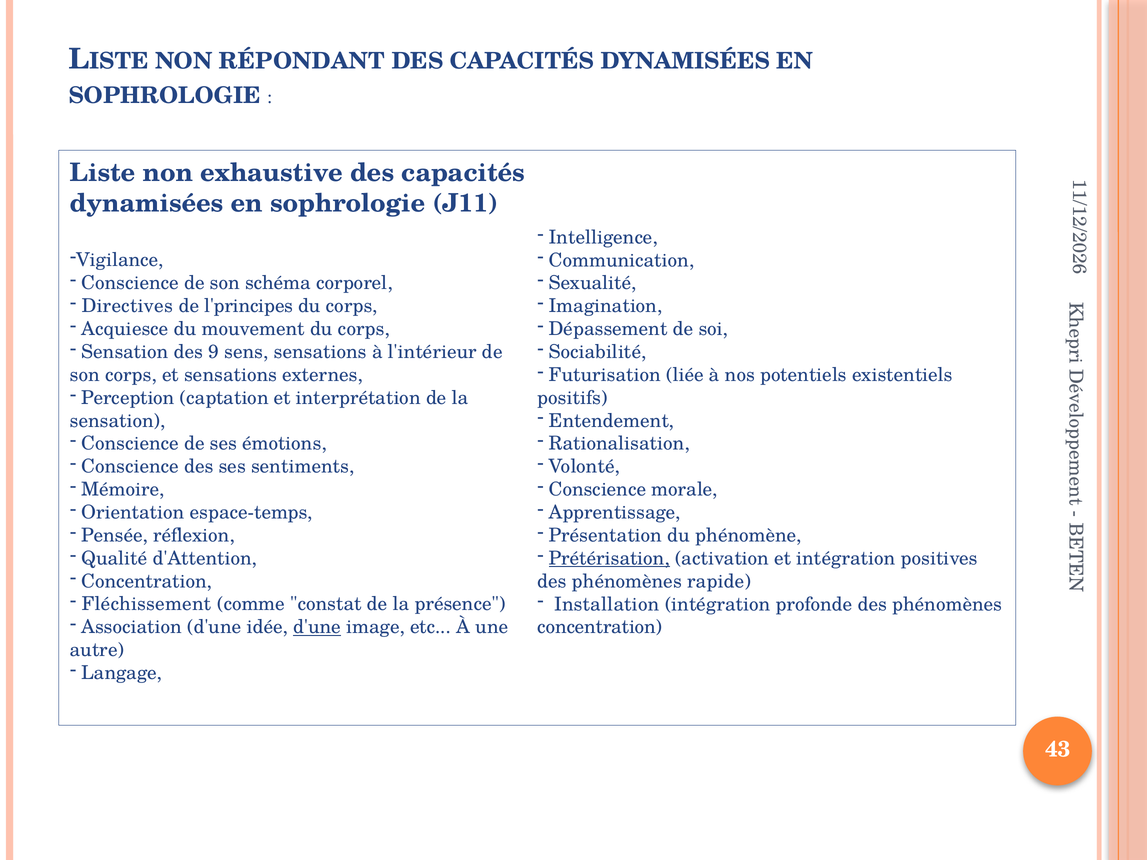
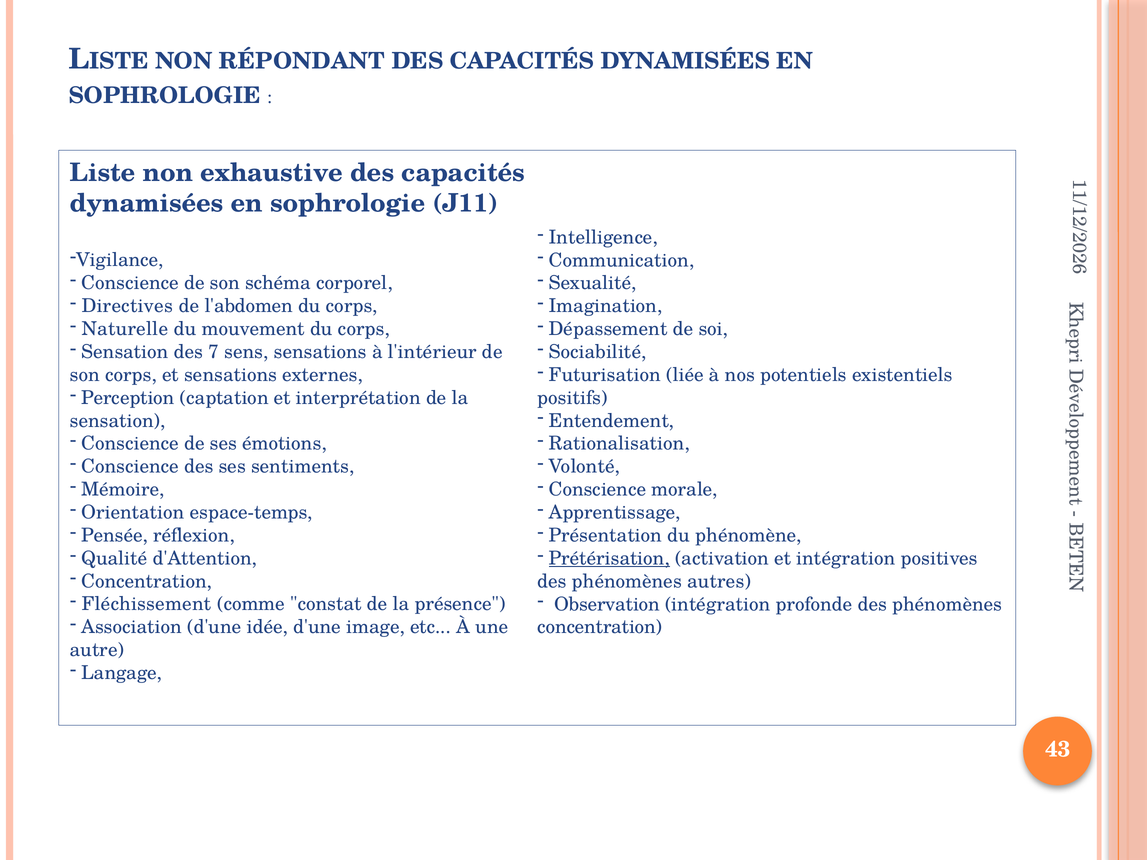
l'principes: l'principes -> l'abdomen (249, 306)
Acquiesce: Acquiesce -> Naturelle (125, 329)
9: 9 -> 7 (214, 352)
rapide: rapide -> autres (719, 581)
Installation: Installation -> Observation (607, 604)
d'une underline: present -> none (317, 627)
